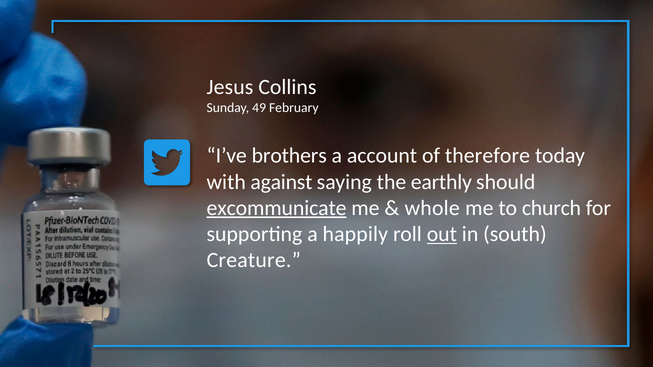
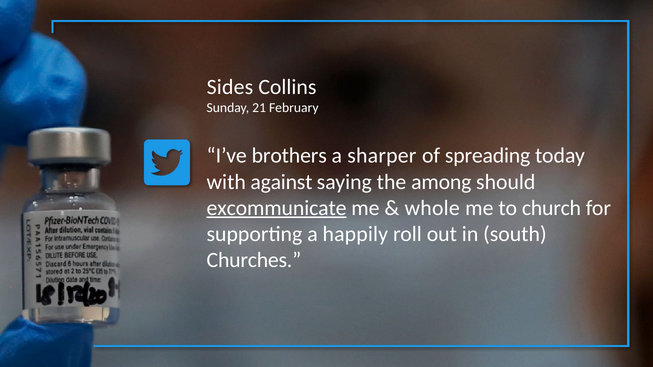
Jesus: Jesus -> Sides (230, 87)
49: 49 -> 21 (259, 108)
account: account -> sharper (382, 156)
therefore: therefore -> spreading (488, 156)
earthly: earthly -> among (441, 182)
out underline: present -> none (442, 234)
Creature: Creature -> Churches (254, 260)
